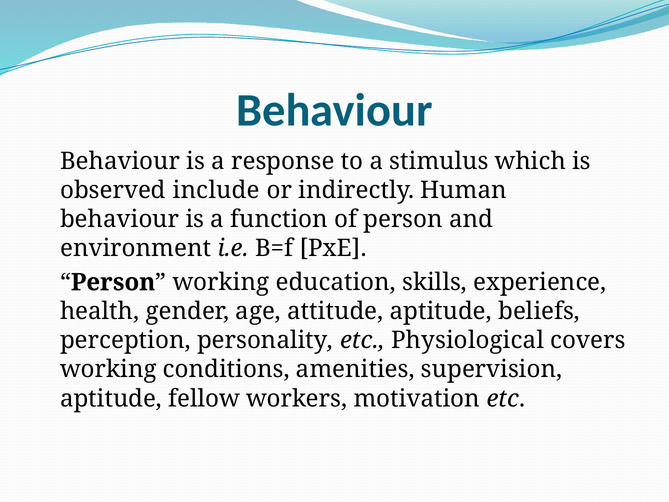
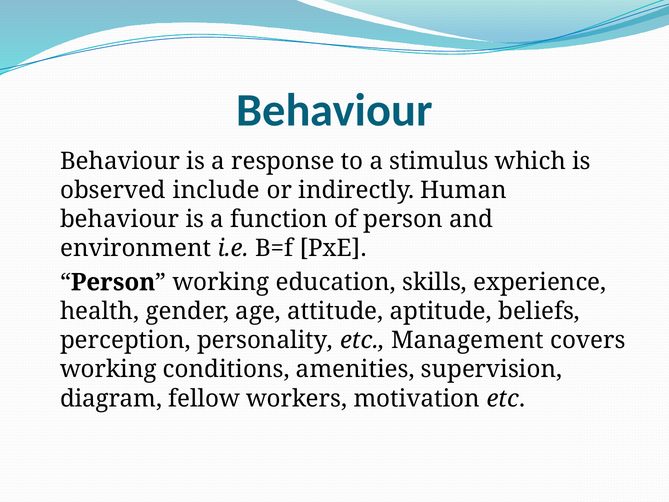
Physiological: Physiological -> Management (467, 340)
aptitude: aptitude -> diagram (111, 398)
